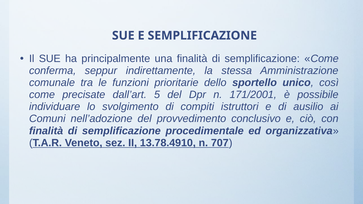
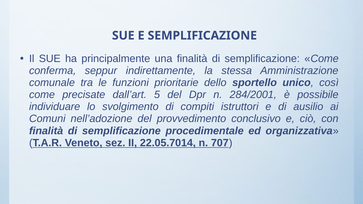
171/2001: 171/2001 -> 284/2001 (253, 95)
13.78.4910: 13.78.4910 -> 22.05.7014 (168, 143)
